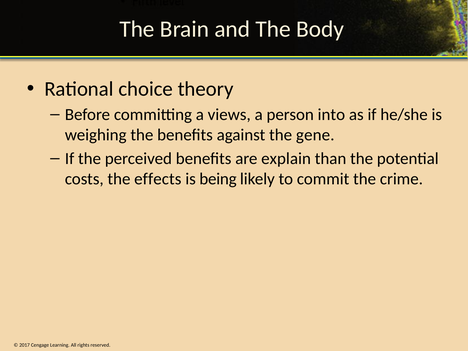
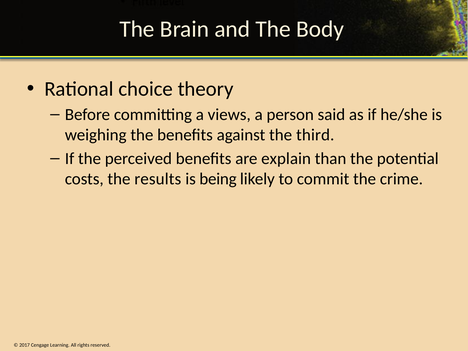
into: into -> said (331, 115)
gene: gene -> third (315, 135)
effects: effects -> results (158, 179)
